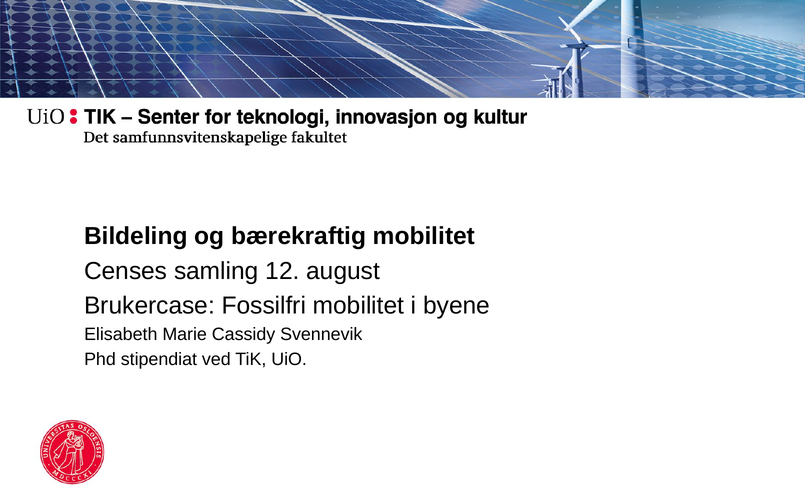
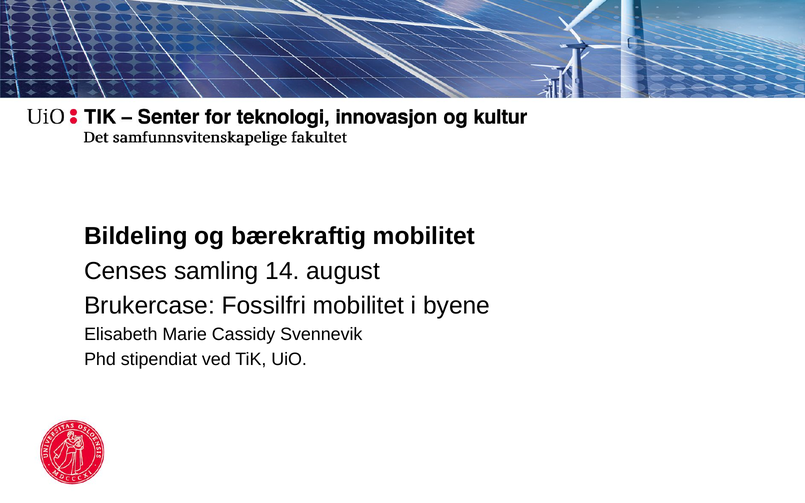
12: 12 -> 14 (282, 271)
